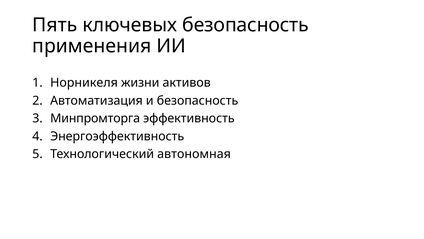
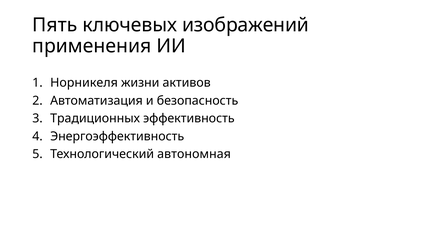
ключевых безопасность: безопасность -> изображений (246, 25)
Минпромторга: Минпромторга -> Традиционных (95, 118)
